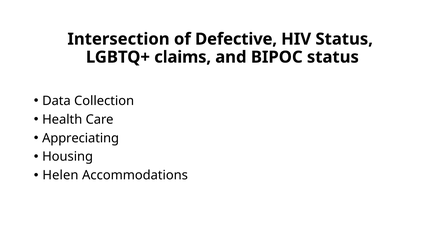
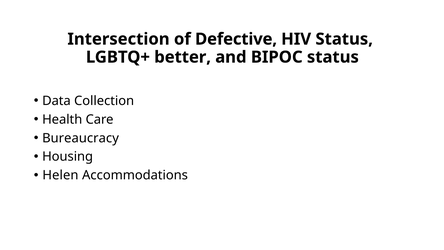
claims: claims -> better (183, 57)
Appreciating: Appreciating -> Bureaucracy (81, 138)
